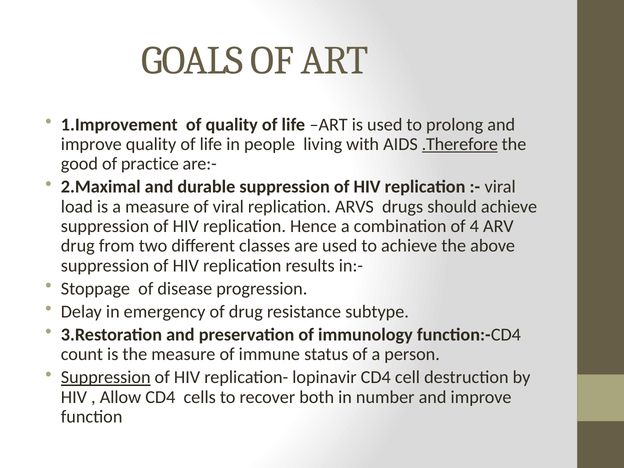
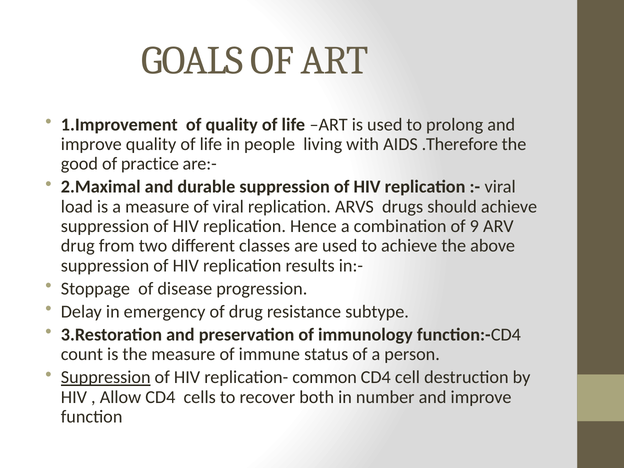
.Therefore underline: present -> none (460, 144)
4: 4 -> 9 (474, 226)
lopinavir: lopinavir -> common (325, 377)
